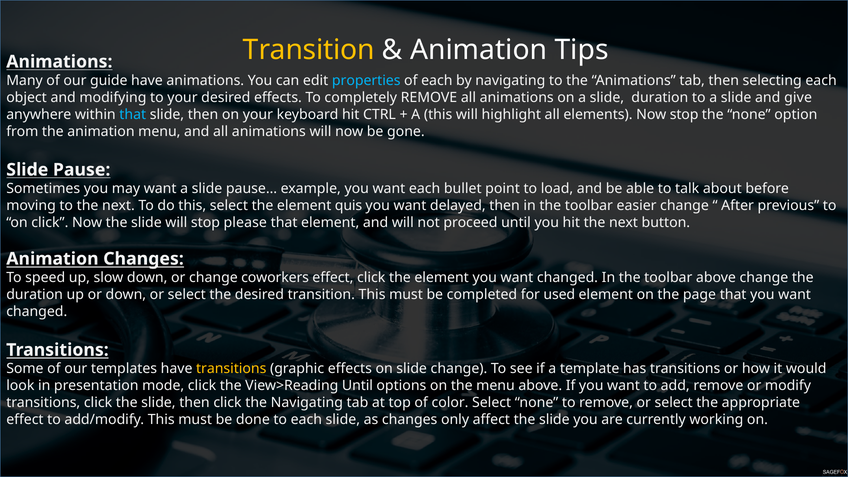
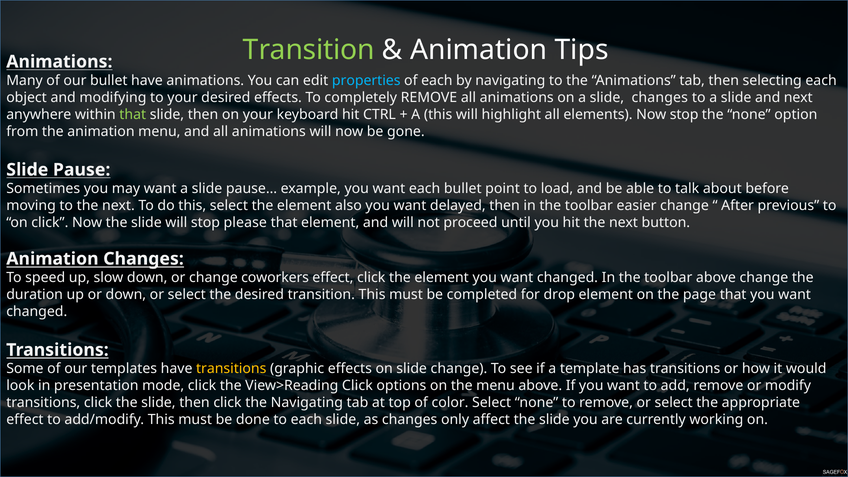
Transition colour: yellow -> light green (309, 50)
our guide: guide -> bullet (109, 80)
slide duration: duration -> changes (660, 97)
and give: give -> next (798, 97)
that colour: light blue -> light green (133, 114)
quis: quis -> also (348, 206)
used: used -> drop (559, 295)
View>Reading Until: Until -> Click (357, 386)
